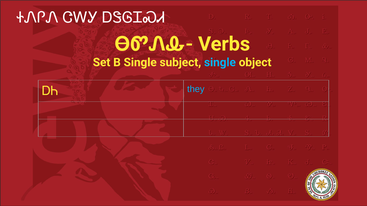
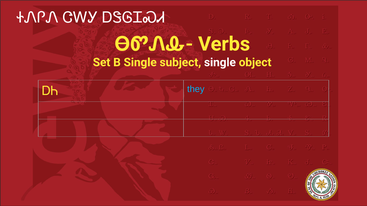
single colour: light blue -> white (220, 62)
